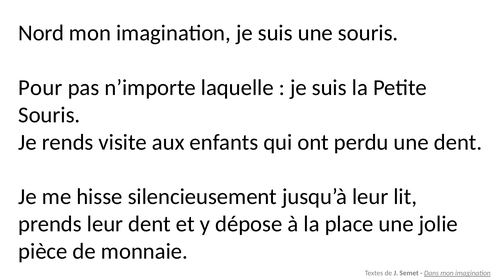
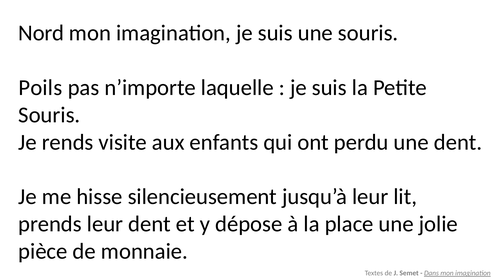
Pour: Pour -> Poils (40, 87)
